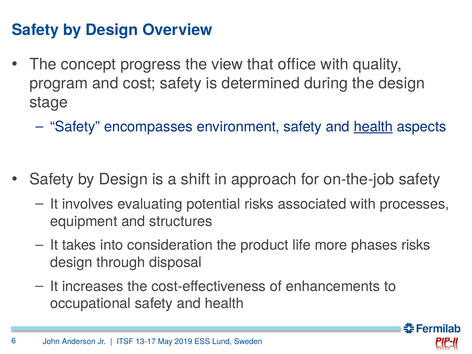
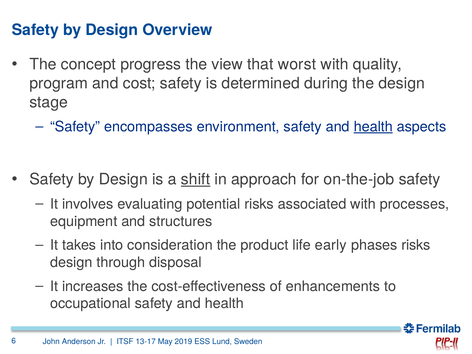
office: office -> worst (297, 64)
shift underline: none -> present (196, 179)
more: more -> early (331, 245)
